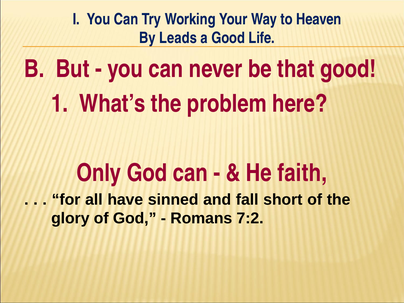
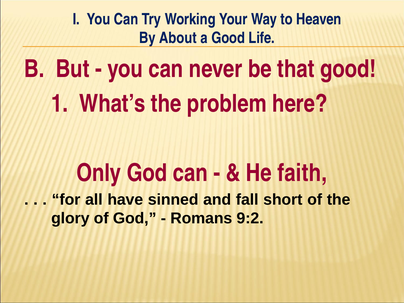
Leads: Leads -> About (178, 38)
7:2: 7:2 -> 9:2 (250, 218)
